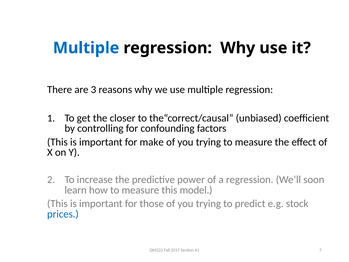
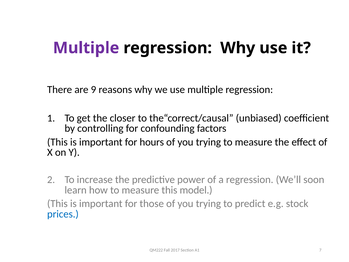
Multiple colour: blue -> purple (86, 48)
3: 3 -> 9 (93, 89)
make: make -> hours (152, 142)
